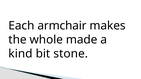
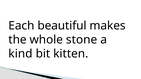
armchair: armchair -> beautiful (62, 26)
made: made -> stone (82, 40)
stone: stone -> kitten (71, 54)
